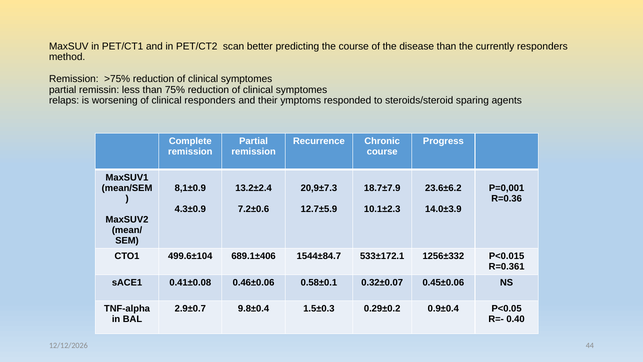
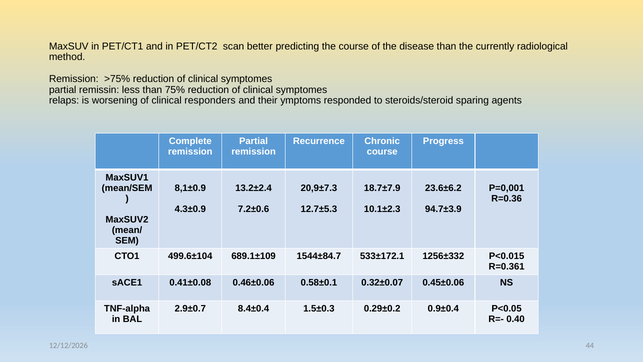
currently responders: responders -> radiological (542, 46)
12.7±5.9: 12.7±5.9 -> 12.7±5.3 (319, 209)
14.0±3.9: 14.0±3.9 -> 94.7±3.9 (443, 209)
689.1±406: 689.1±406 -> 689.1±109 (254, 256)
9.8±0.4: 9.8±0.4 -> 8.4±0.4 (254, 308)
